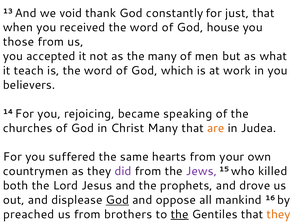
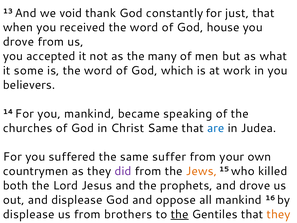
those: those -> drove (18, 42)
teach: teach -> some (29, 70)
you rejoicing: rejoicing -> mankind (89, 114)
Christ Many: Many -> Same (163, 128)
are colour: orange -> blue (216, 128)
hearts: hearts -> suffer (169, 157)
Jews colour: purple -> orange (201, 171)
God underline: present -> none (117, 200)
preached: preached -> displease (29, 214)
